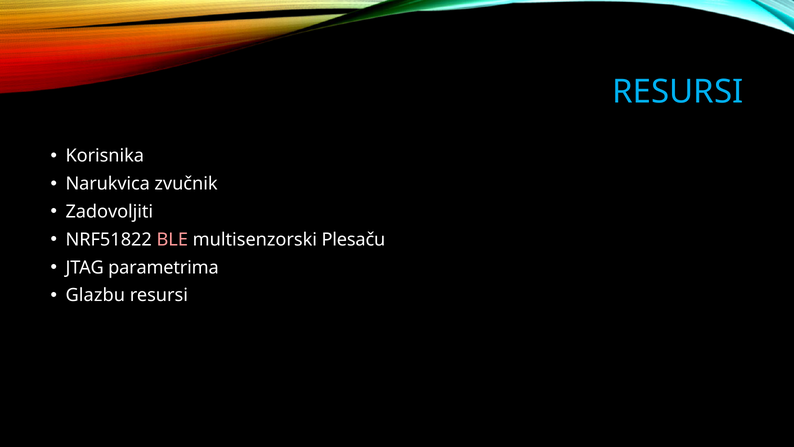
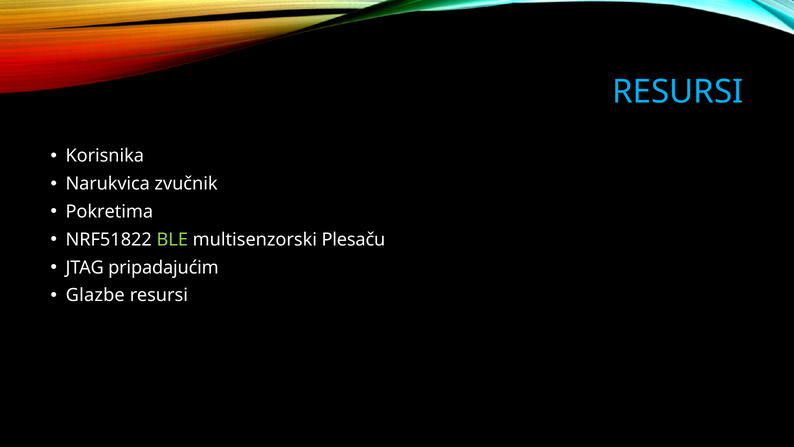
Zadovoljiti: Zadovoljiti -> Pokretima (109, 211)
BLE colour: pink -> light green (172, 239)
parametrima: parametrima -> pripadajućim (163, 267)
Glazbu: Glazbu -> Glazbe (95, 295)
